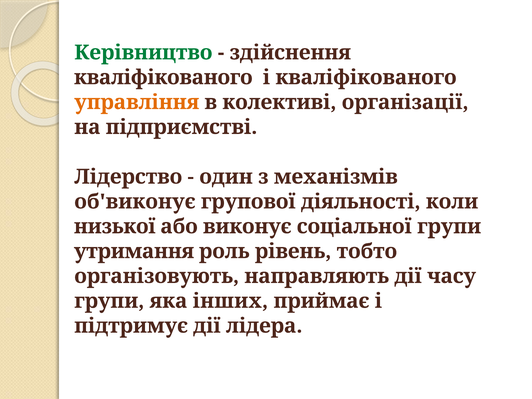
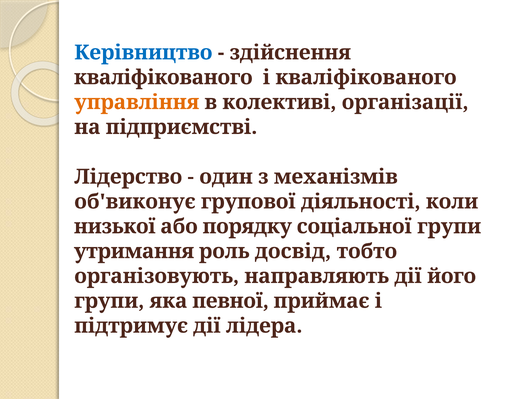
Керівництво colour: green -> blue (143, 53)
виконує: виконує -> порядку (247, 226)
рівень: рівень -> досвід (293, 251)
часу: часу -> його (452, 276)
інших: інших -> певної (231, 301)
